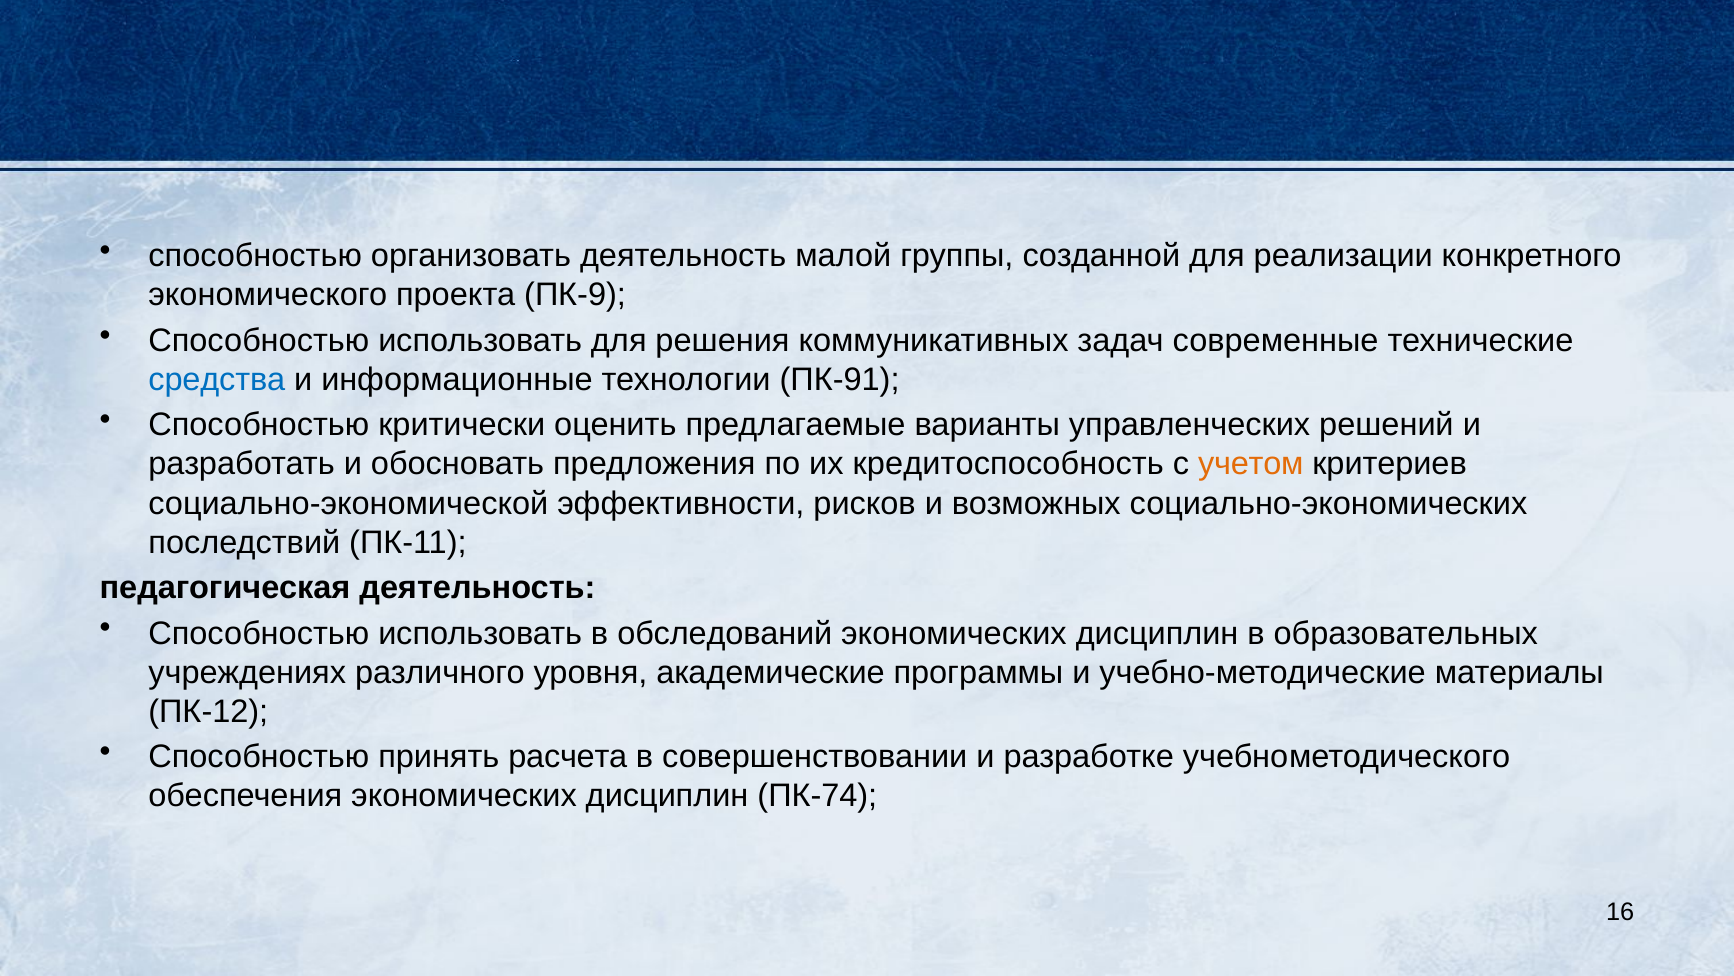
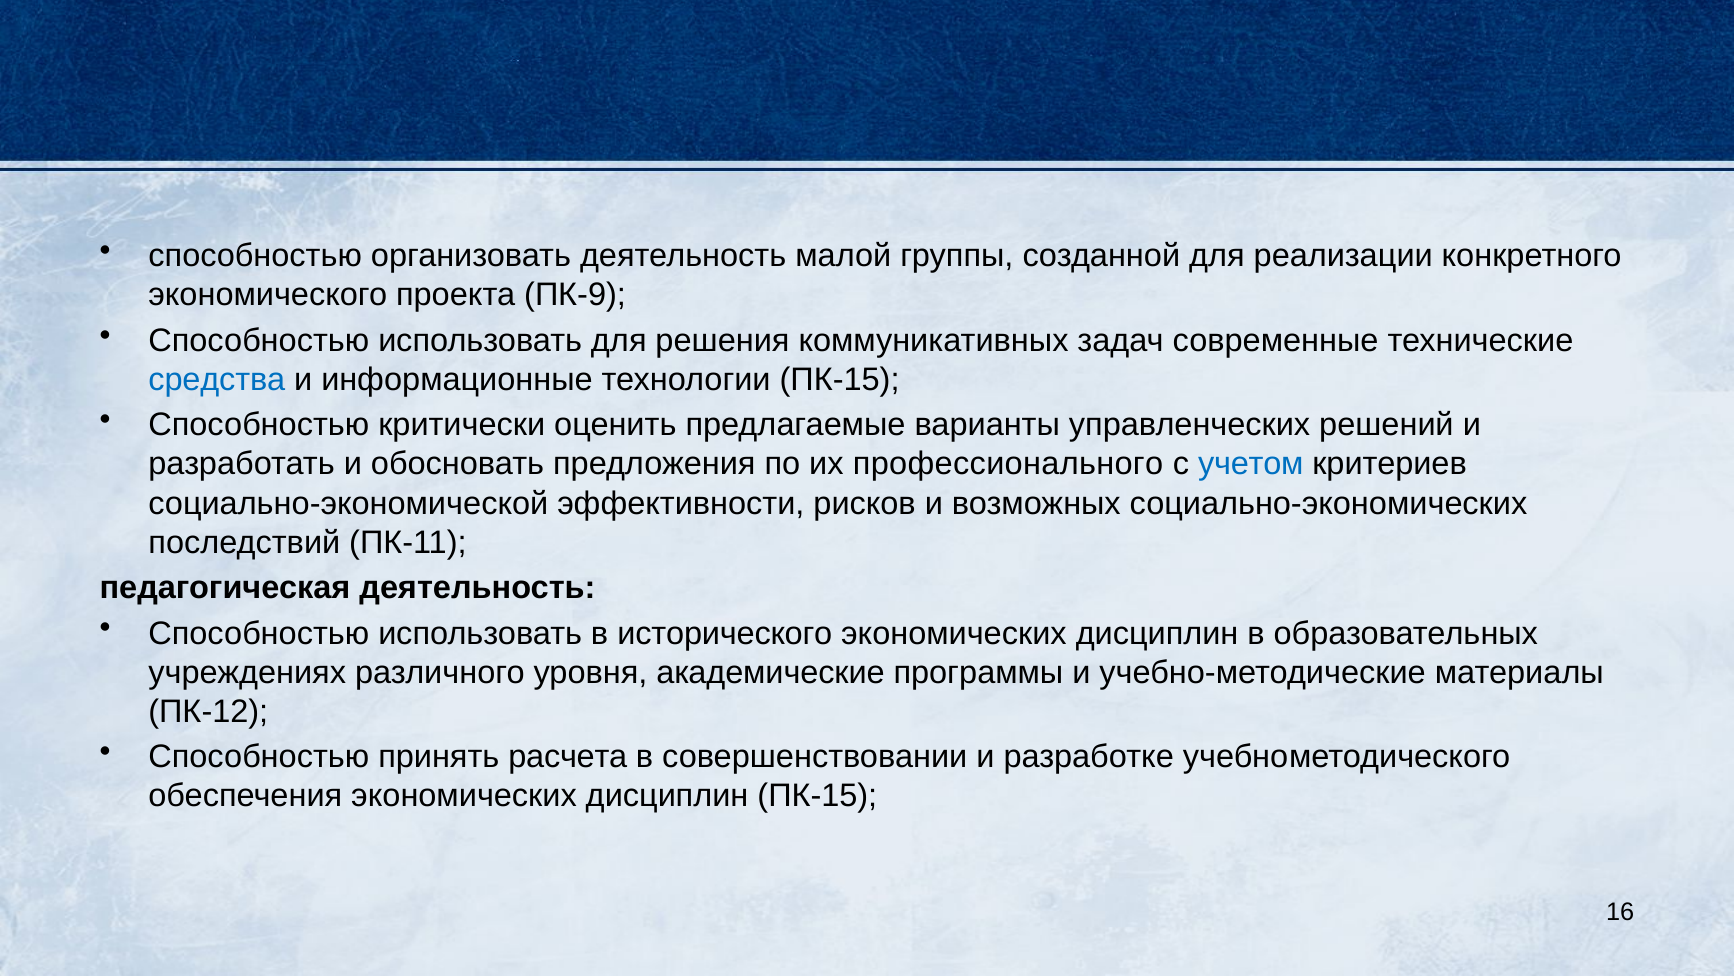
технологии ПК-91: ПК-91 -> ПК-15 (840, 379)
кредитоспособность: кредитоспособность -> профессионального (1008, 464)
учетом colour: orange -> blue (1251, 464)
обследований: обследований -> исторического (725, 633)
дисциплин ПК-74: ПК-74 -> ПК-15 (817, 796)
